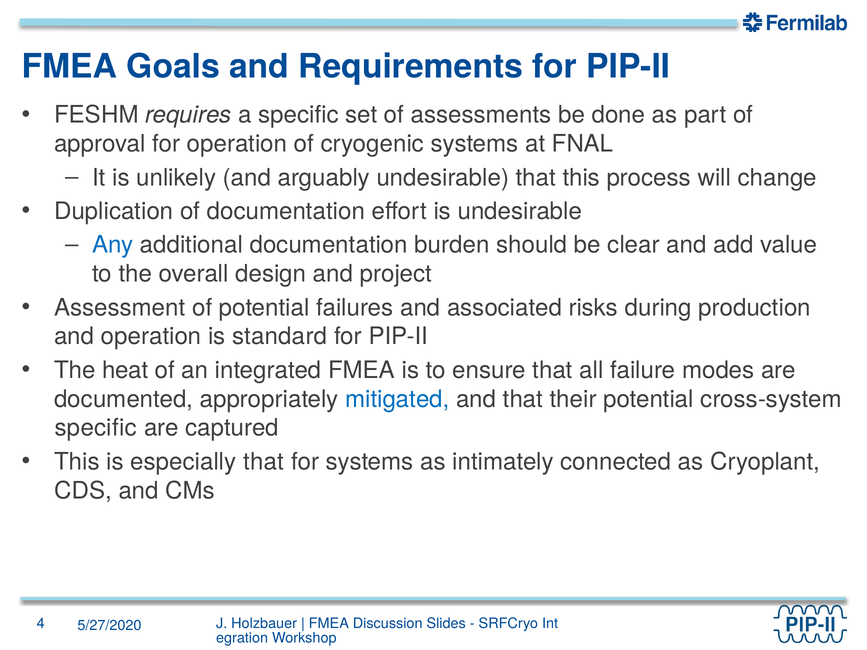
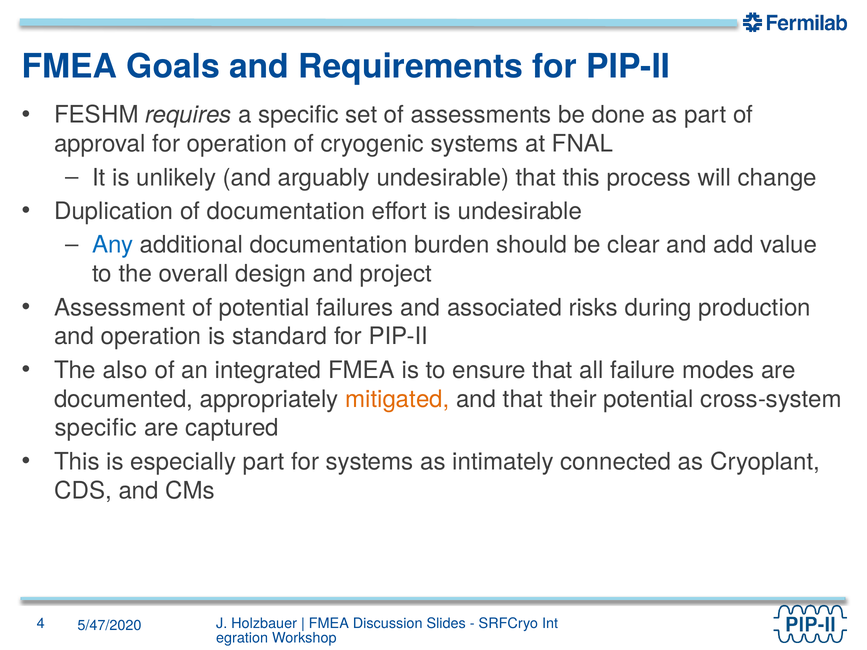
heat: heat -> also (125, 370)
mitigated colour: blue -> orange (397, 399)
especially that: that -> part (264, 462)
5/27/2020: 5/27/2020 -> 5/47/2020 (109, 626)
